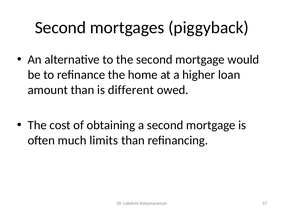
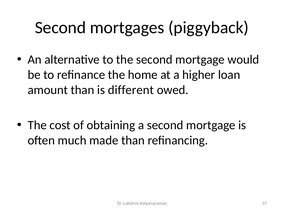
limits: limits -> made (104, 140)
